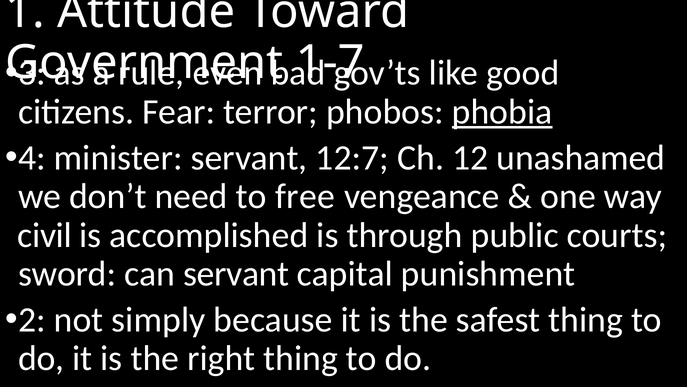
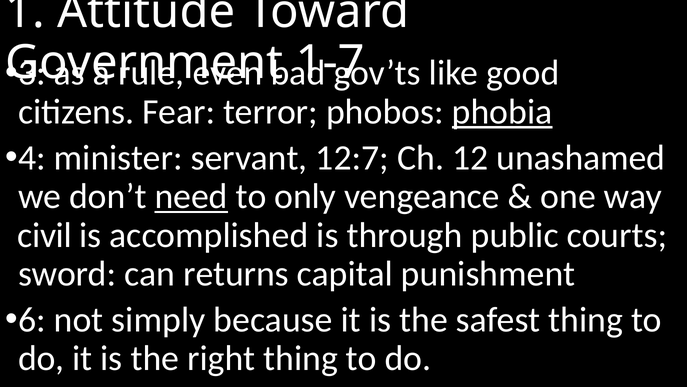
need underline: none -> present (191, 196)
free: free -> only (305, 196)
can servant: servant -> returns (236, 274)
2: 2 -> 6 (32, 319)
